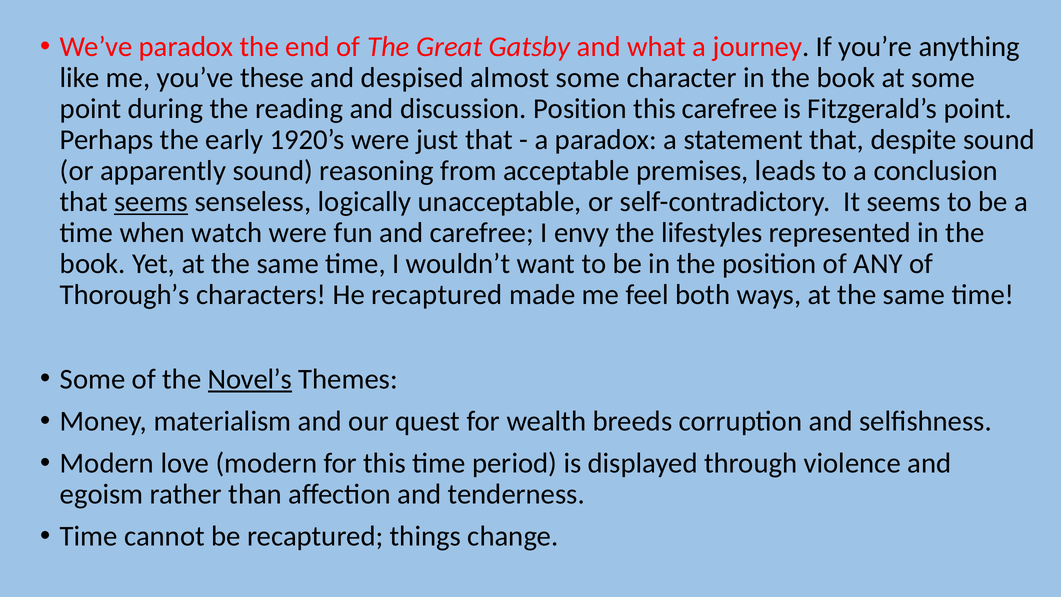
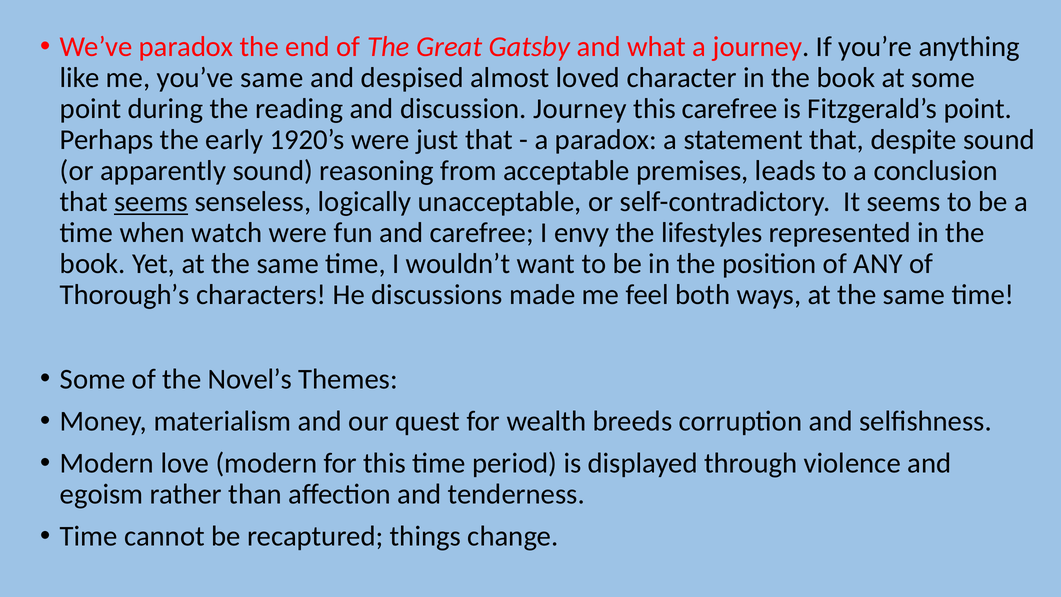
you’ve these: these -> same (272, 78)
almost some: some -> loved (588, 78)
discussion Position: Position -> Journey (580, 109)
He recaptured: recaptured -> discussions (437, 295)
Novel’s underline: present -> none (250, 379)
